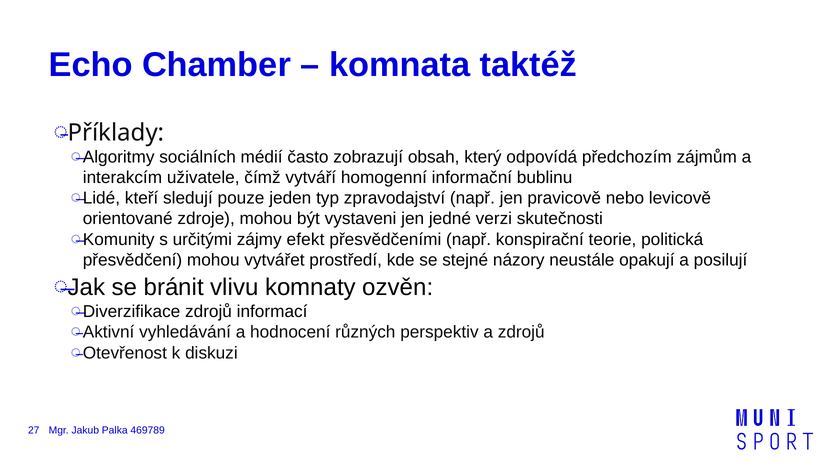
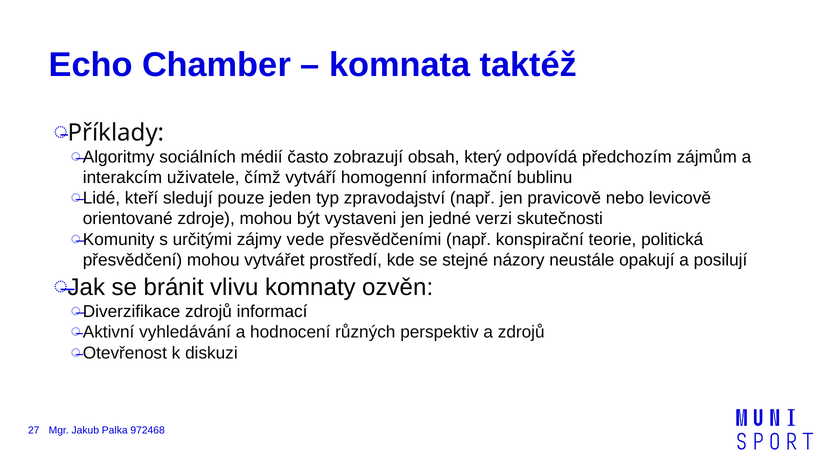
efekt: efekt -> vede (305, 239)
469789: 469789 -> 972468 (148, 431)
